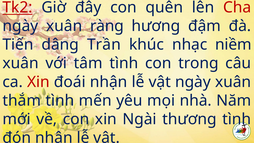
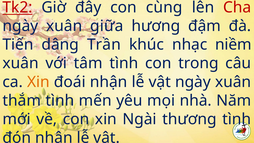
quên: quên -> cùng (164, 7)
ràng: ràng -> giữa (107, 26)
Xin colour: red -> orange (38, 82)
